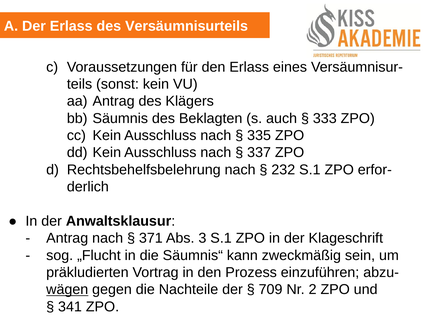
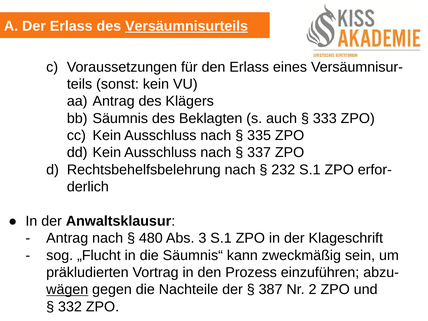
Versäumnisurteils underline: none -> present (187, 26)
371: 371 -> 480 (151, 238)
709: 709 -> 387 (271, 290)
341: 341 -> 332 (70, 307)
